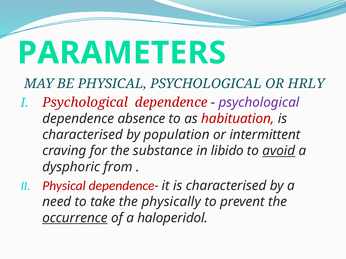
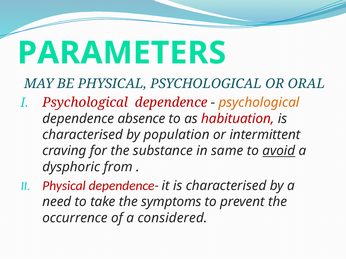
HRLY: HRLY -> ORAL (306, 84)
psychological colour: purple -> orange (259, 103)
libido: libido -> same (227, 151)
physically: physically -> symptoms (171, 202)
occurrence underline: present -> none (75, 218)
haloperidol: haloperidol -> considered (172, 218)
